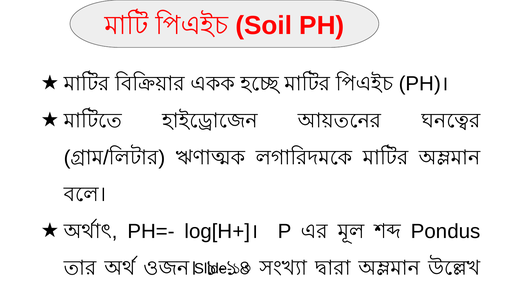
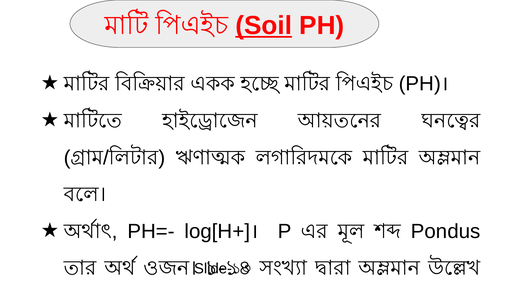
Soil underline: none -> present (264, 26)
